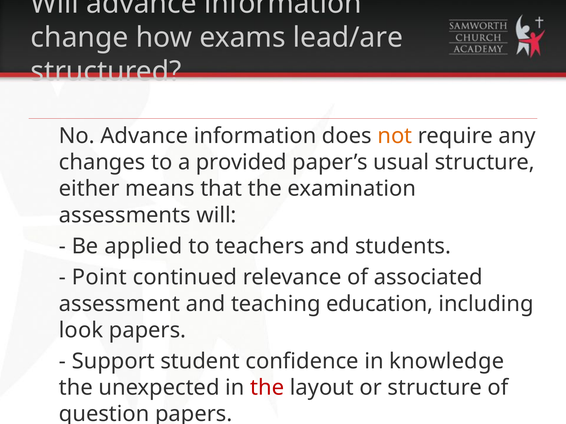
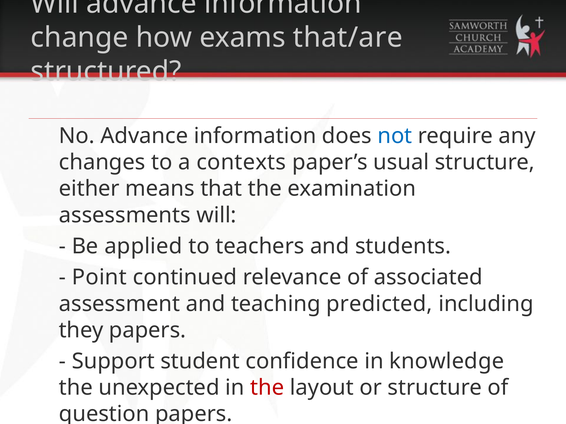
lead/are: lead/are -> that/are (348, 38)
not colour: orange -> blue (395, 136)
provided: provided -> contexts (241, 163)
education: education -> predicted (379, 304)
look: look -> they (81, 331)
